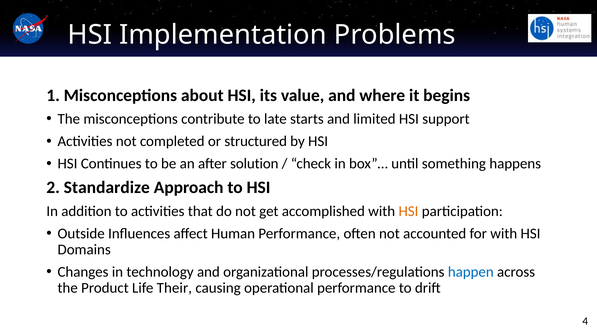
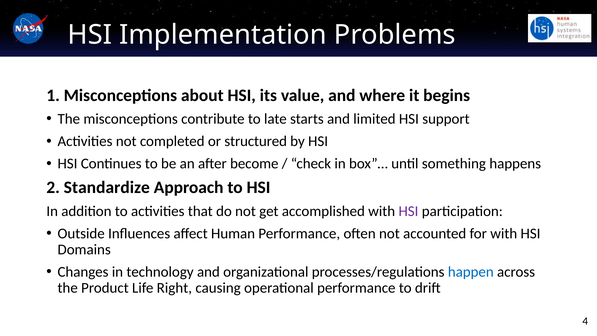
solution: solution -> become (254, 164)
HSI colour: orange -> purple (408, 211)
Their: Their -> Right (174, 288)
